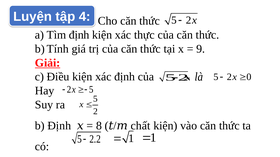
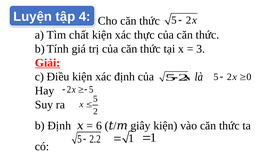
định: định -> chất (79, 35)
9: 9 -> 3 (201, 49)
8: 8 -> 6 (99, 126)
chất: chất -> giây (141, 126)
